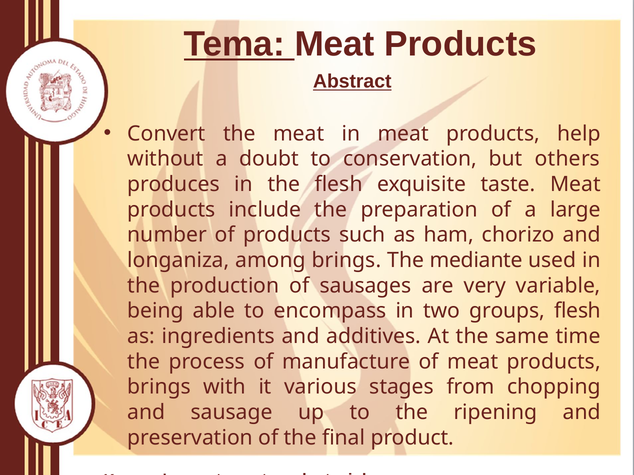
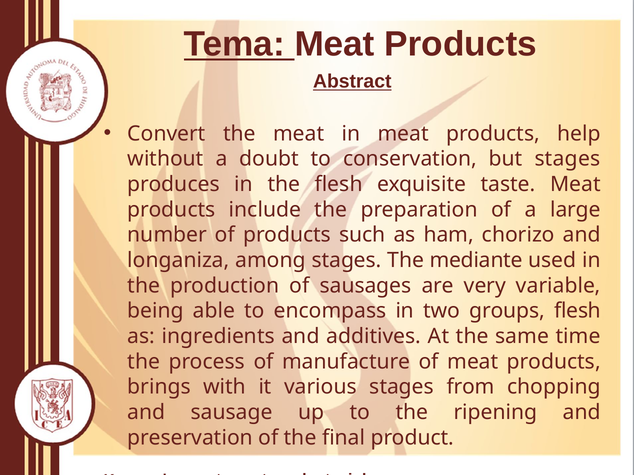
but others: others -> stages (567, 159)
among brings: brings -> stages (347, 261)
